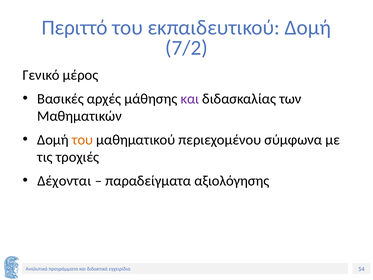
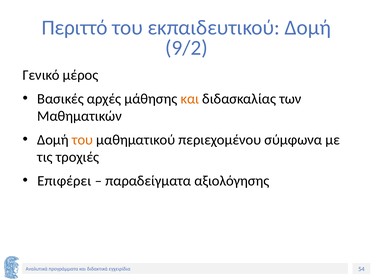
7/2: 7/2 -> 9/2 (186, 48)
και colour: purple -> orange (190, 99)
Δέχονται: Δέχονται -> Επιφέρει (64, 181)
